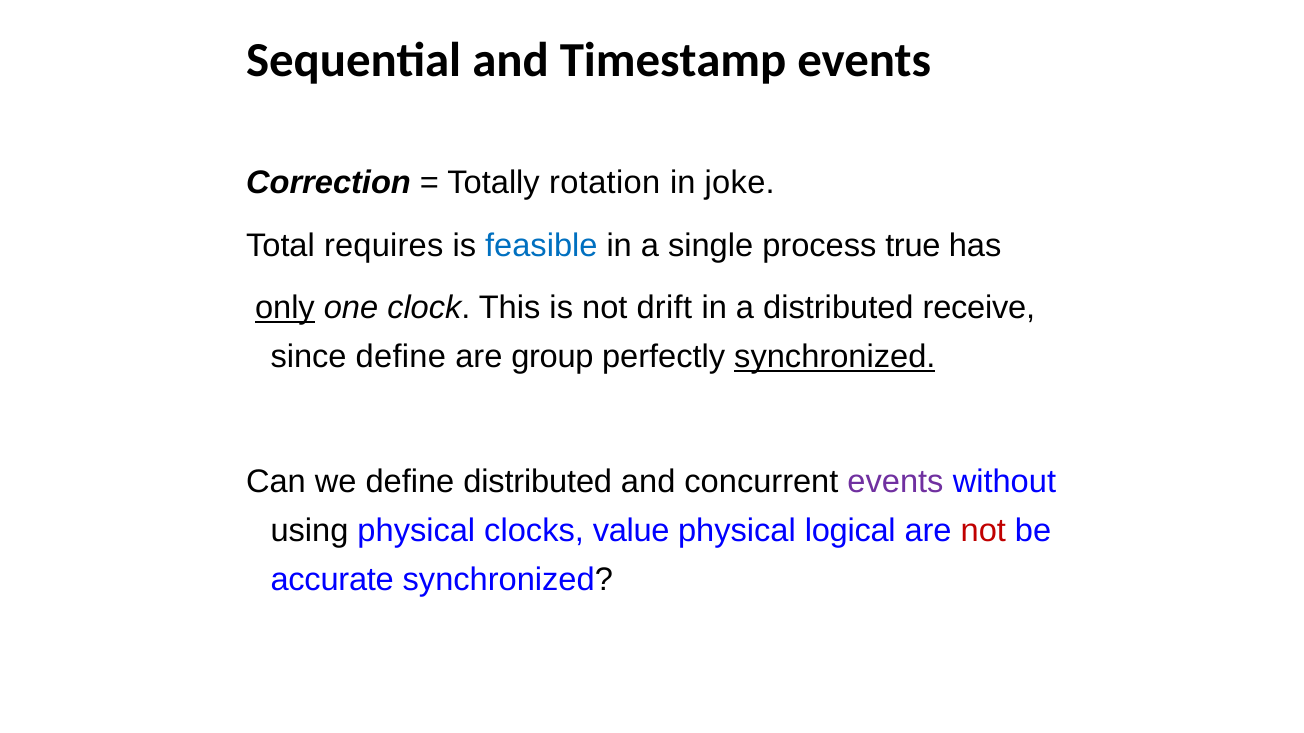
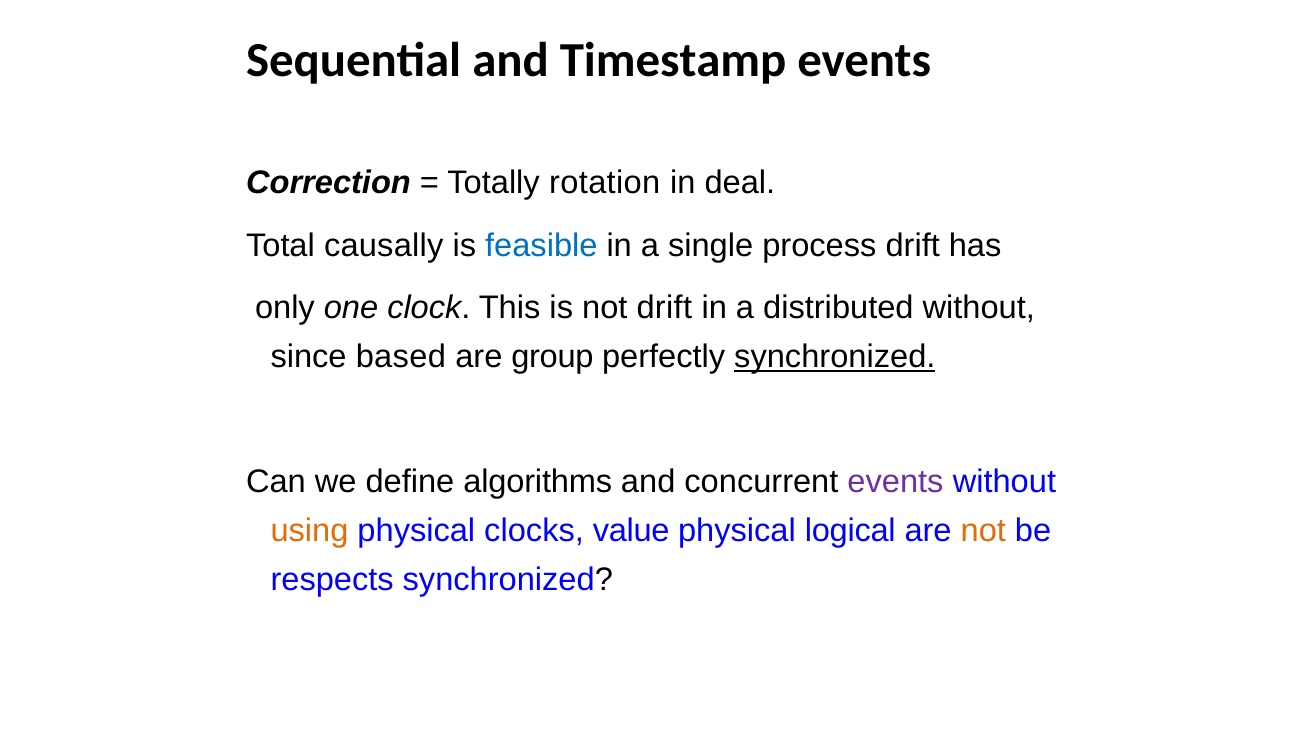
joke: joke -> deal (740, 183)
requires: requires -> causally (384, 246)
process true: true -> drift (913, 246)
only underline: present -> none (285, 308)
distributed receive: receive -> without (979, 308)
since define: define -> based (401, 357)
define distributed: distributed -> algorithms (538, 482)
using colour: black -> orange (309, 531)
not colour: red -> orange (983, 531)
accurate: accurate -> respects (332, 580)
